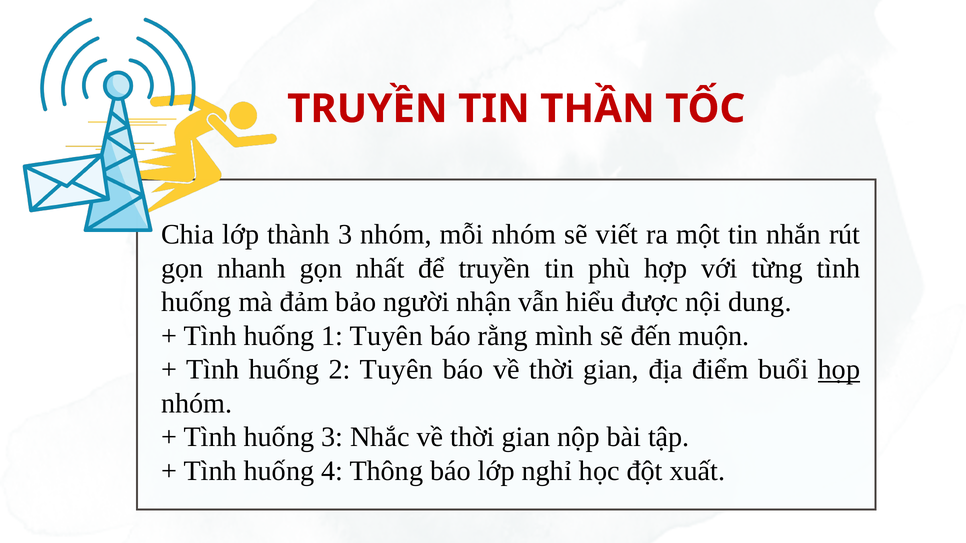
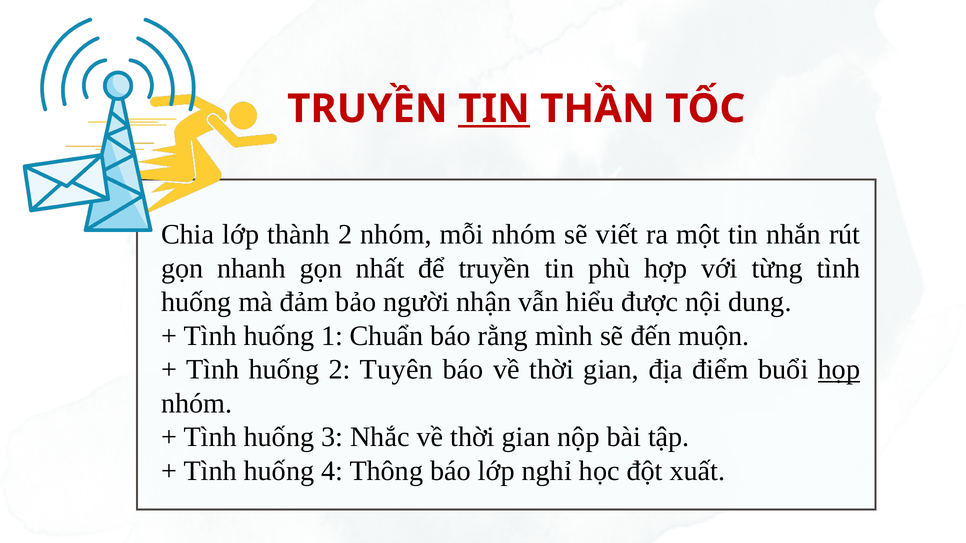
TIN underline: none -> present (494, 109)
thành 3: 3 -> 2 (345, 235)
1 Tuyên: Tuyên -> Chuẩn (386, 336)
